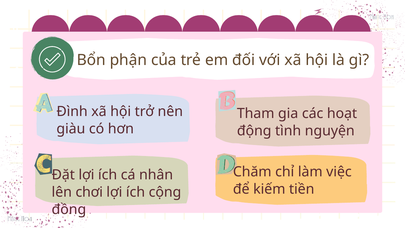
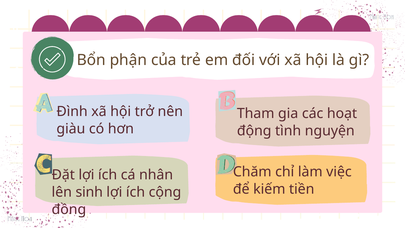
chơi: chơi -> sinh (89, 192)
